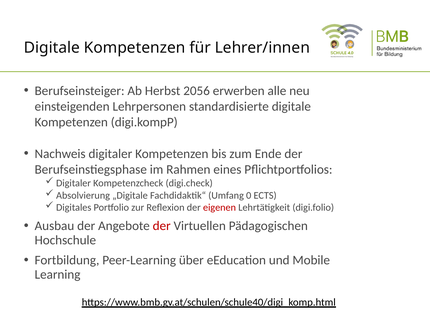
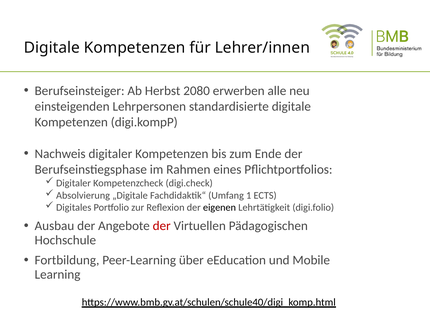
2056: 2056 -> 2080 (197, 91)
0: 0 -> 1 (249, 196)
eigenen colour: red -> black (219, 208)
